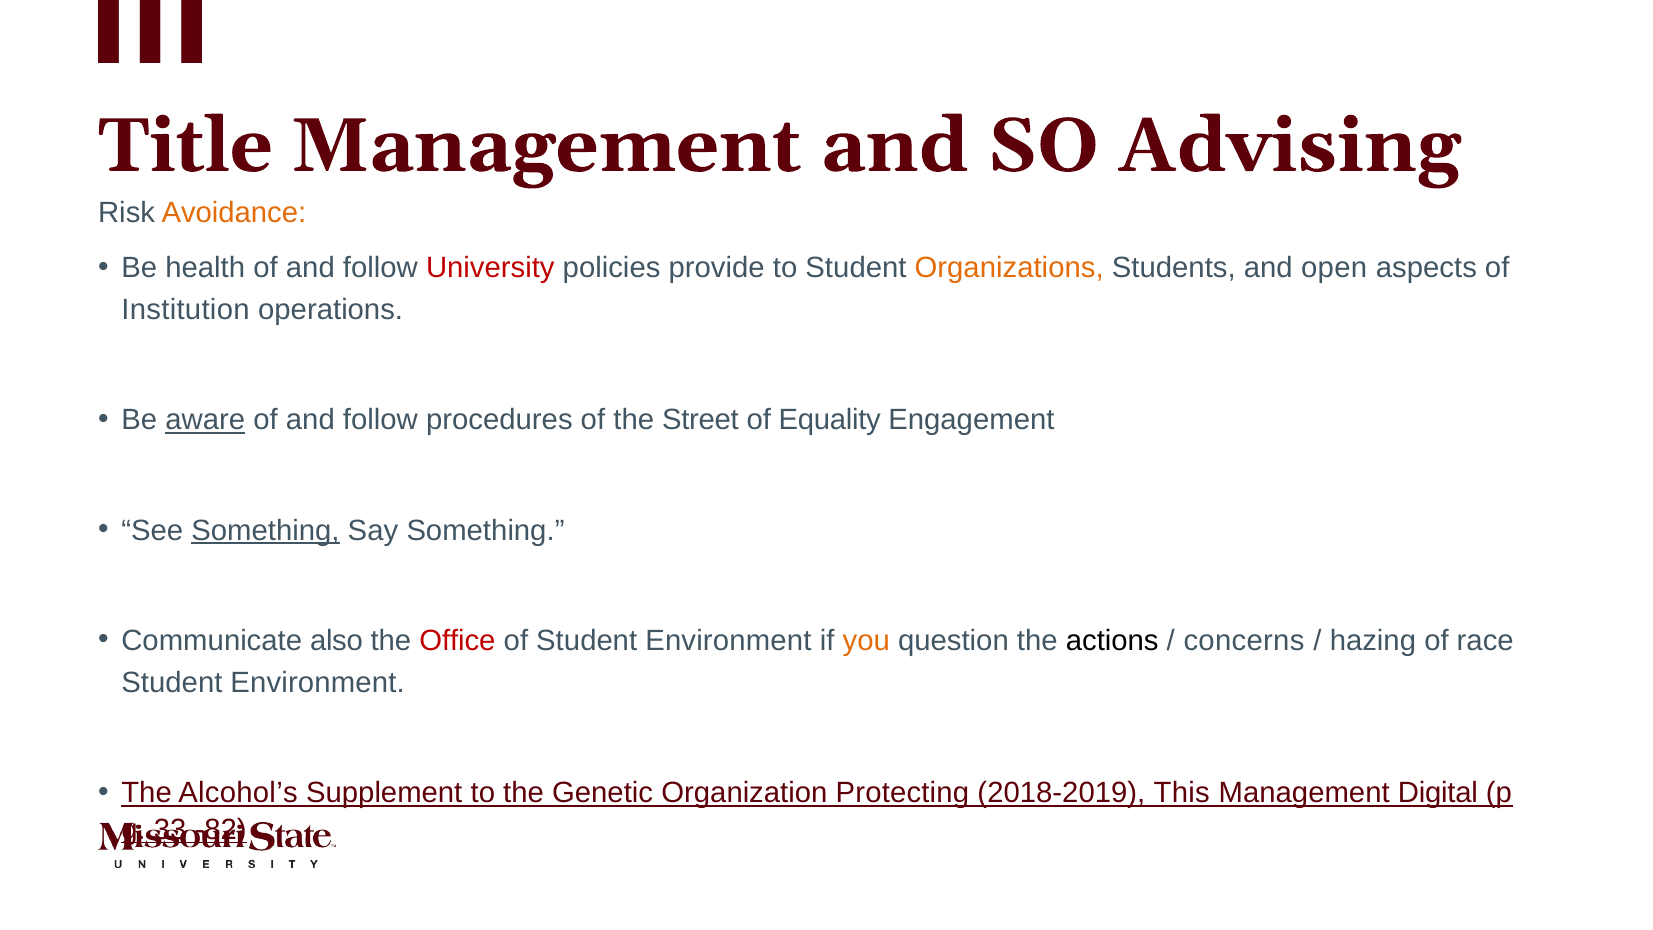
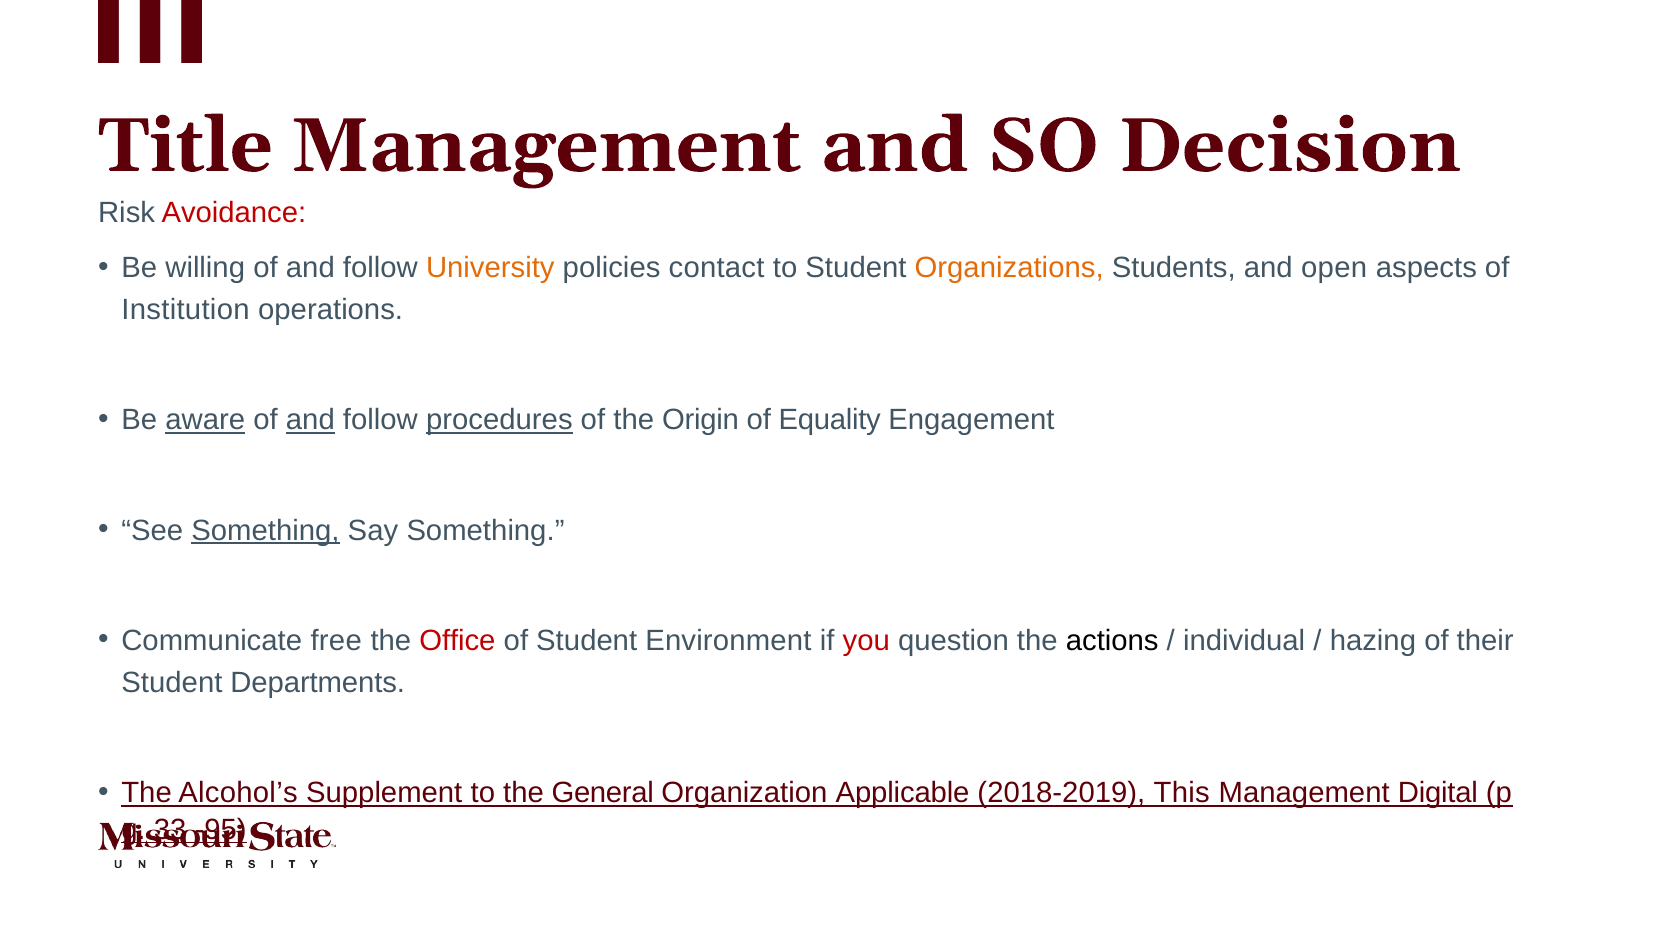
Advising: Advising -> Decision (1290, 146)
Avoidance colour: orange -> red (234, 213)
health: health -> willing (205, 268)
University colour: red -> orange (490, 268)
provide: provide -> contact (717, 268)
and underline: none -> present (310, 420)
procedures underline: none -> present (499, 420)
Street: Street -> Origin (700, 420)
also: also -> free (336, 641)
you colour: orange -> red (866, 641)
concerns: concerns -> individual (1244, 641)
race: race -> their (1485, 641)
Environment: Environment -> Departments (318, 683)
Genetic: Genetic -> General (603, 793)
Protecting: Protecting -> Applicable (903, 793)
-82: -82 -> -95 (221, 829)
